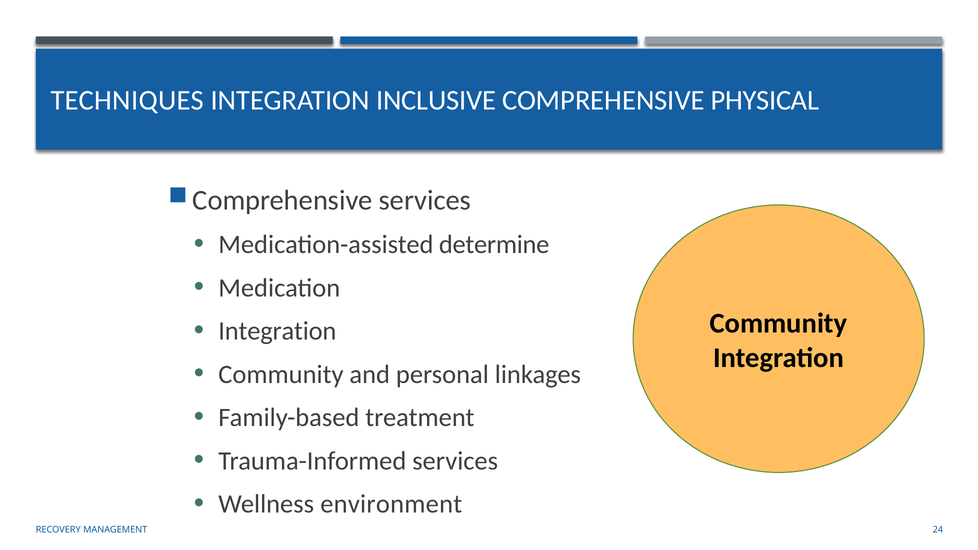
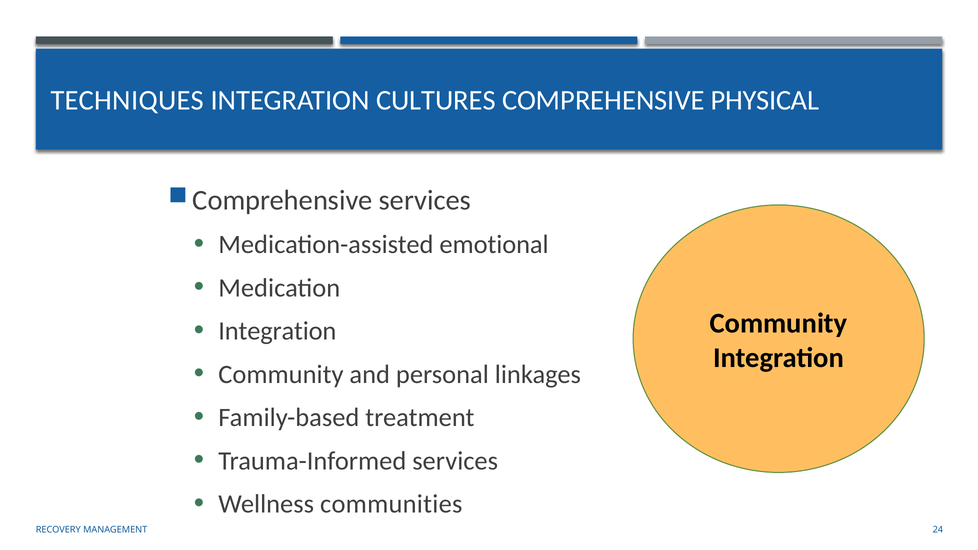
INCLUSIVE: INCLUSIVE -> CULTURES (436, 100)
determine: determine -> emotional (494, 245)
environment: environment -> communities (391, 504)
